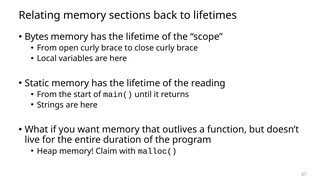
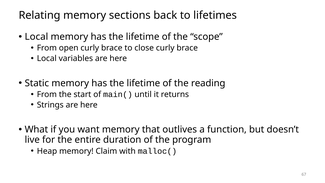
Bytes: Bytes -> Local (36, 37)
